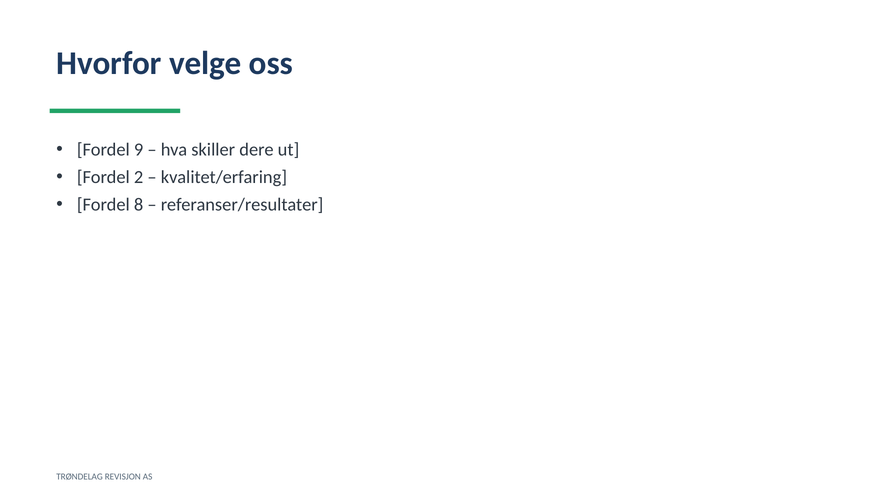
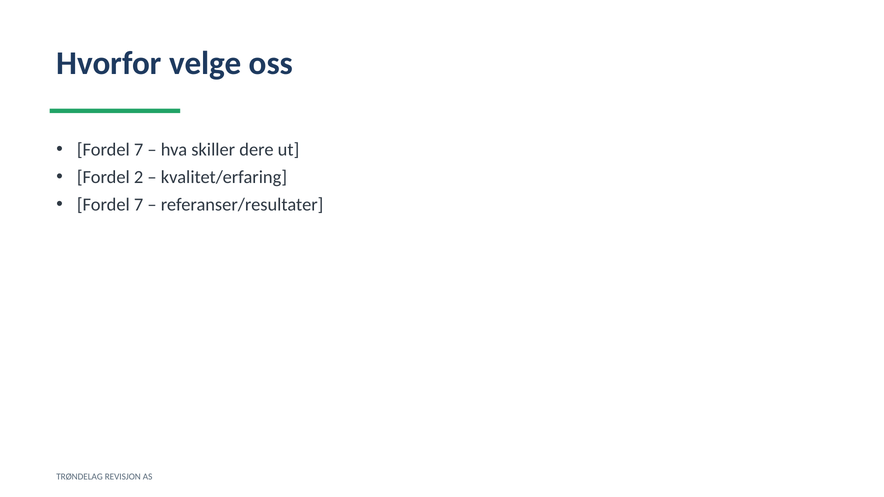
9: 9 -> 7 (139, 150)
8: 8 -> 7 (139, 205)
